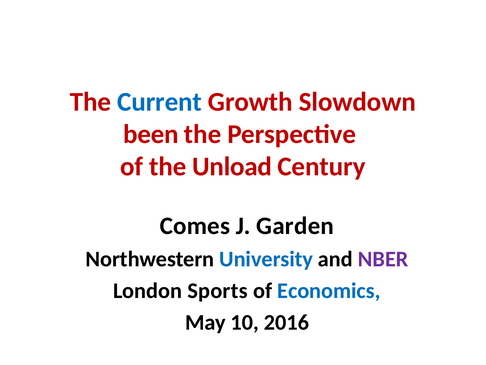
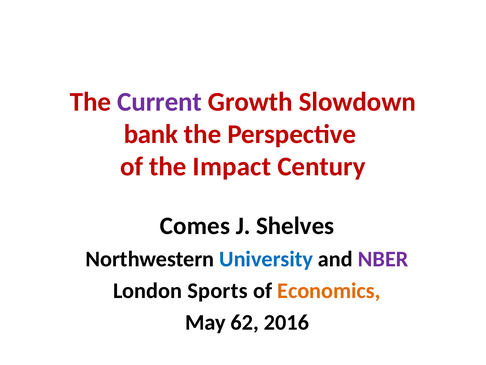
Current colour: blue -> purple (160, 102)
been: been -> bank (151, 134)
Unload: Unload -> Impact (232, 166)
Garden: Garden -> Shelves (295, 226)
Economics colour: blue -> orange (329, 290)
10: 10 -> 62 (245, 322)
